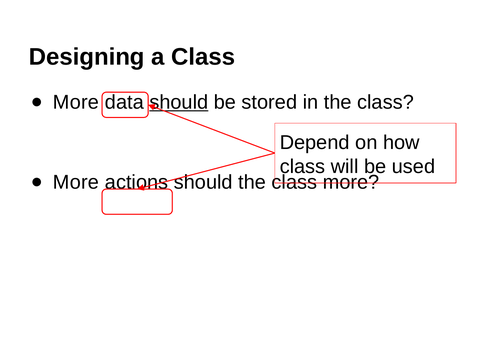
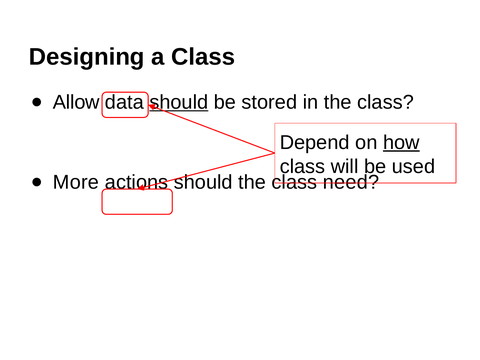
More: More -> Allow (76, 102)
how underline: none -> present (401, 142)
class more: more -> need (351, 182)
